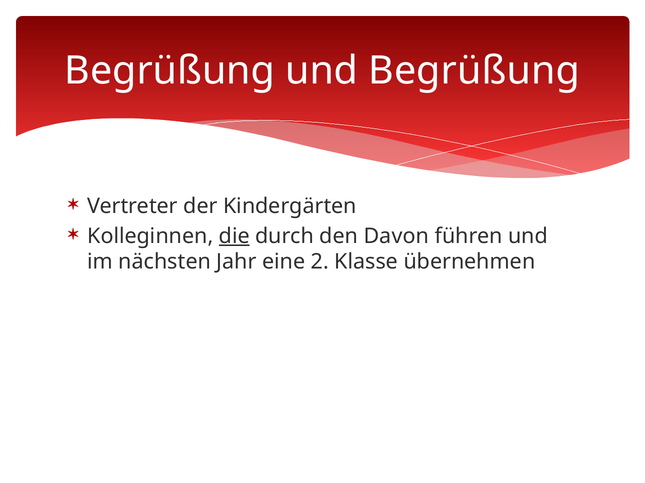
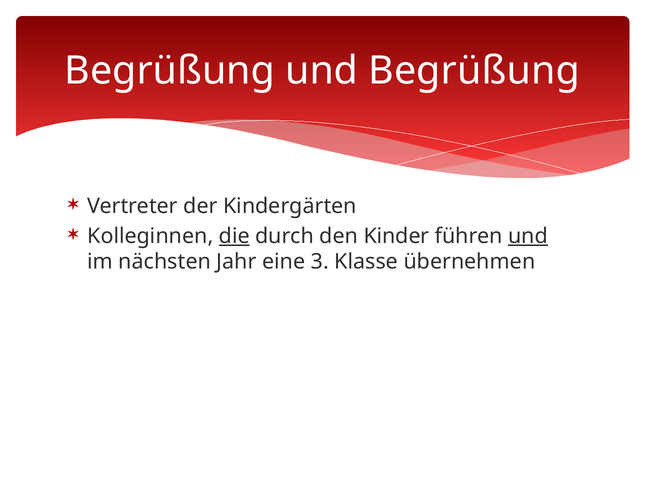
Davon: Davon -> Kinder (397, 236)
und underline: none -> present (528, 236)
2: 2 -> 3 (320, 262)
